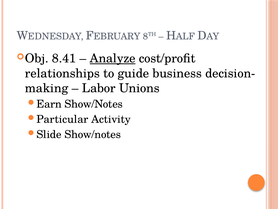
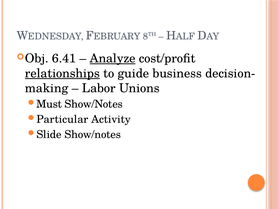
8.41: 8.41 -> 6.41 (64, 58)
relationships underline: none -> present (62, 73)
Earn: Earn -> Must (49, 104)
